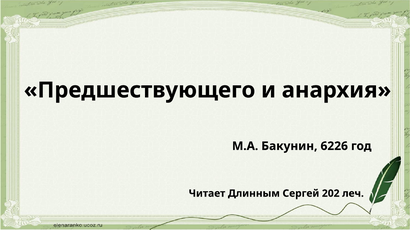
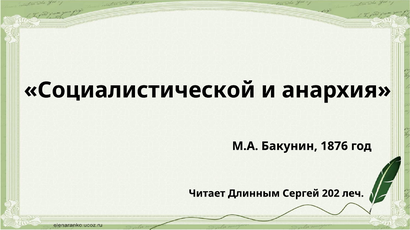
Предшествующего: Предшествующего -> Социалистической (140, 90)
6226: 6226 -> 1876 (334, 146)
